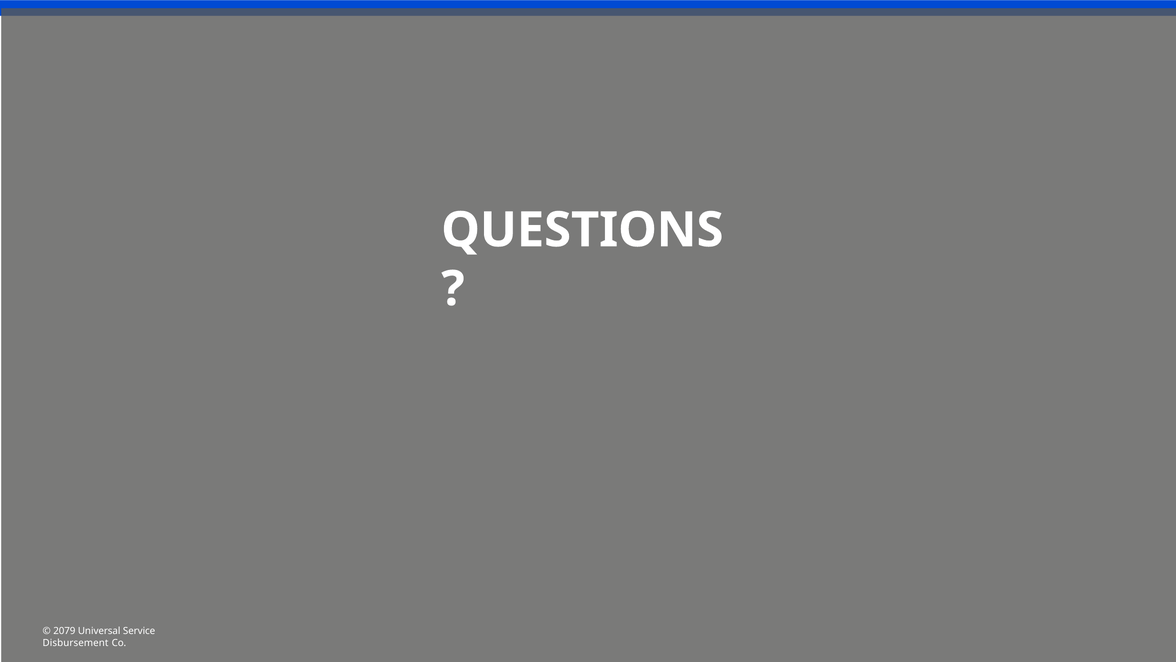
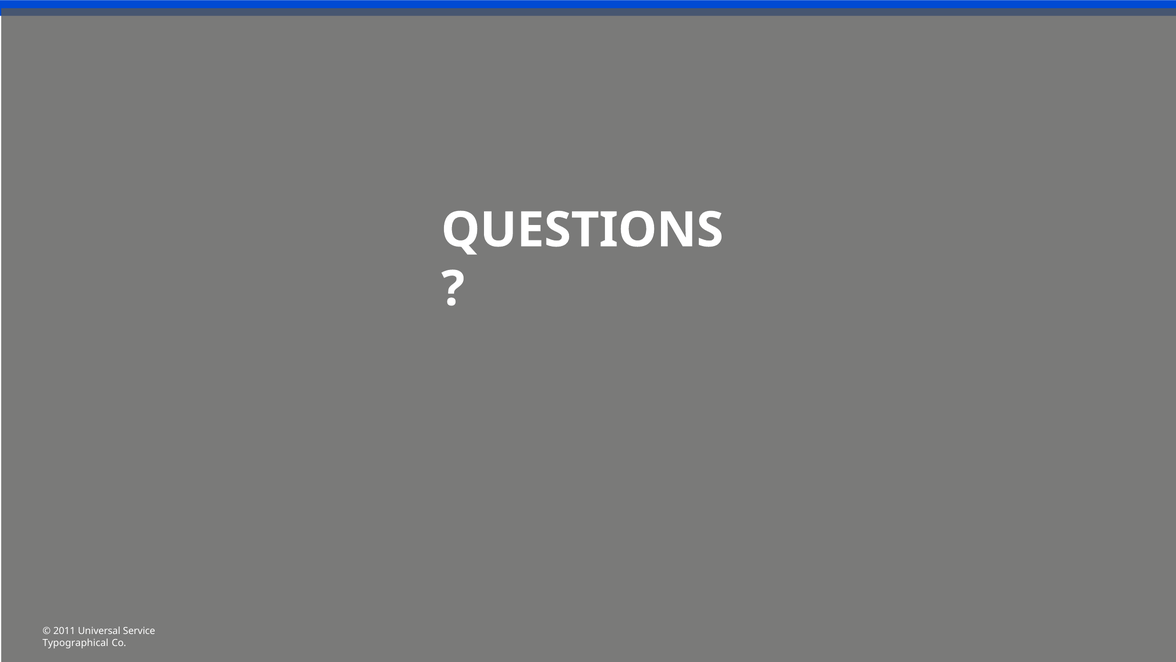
2079: 2079 -> 2011 (64, 631)
Disbursement: Disbursement -> Typographical (76, 642)
